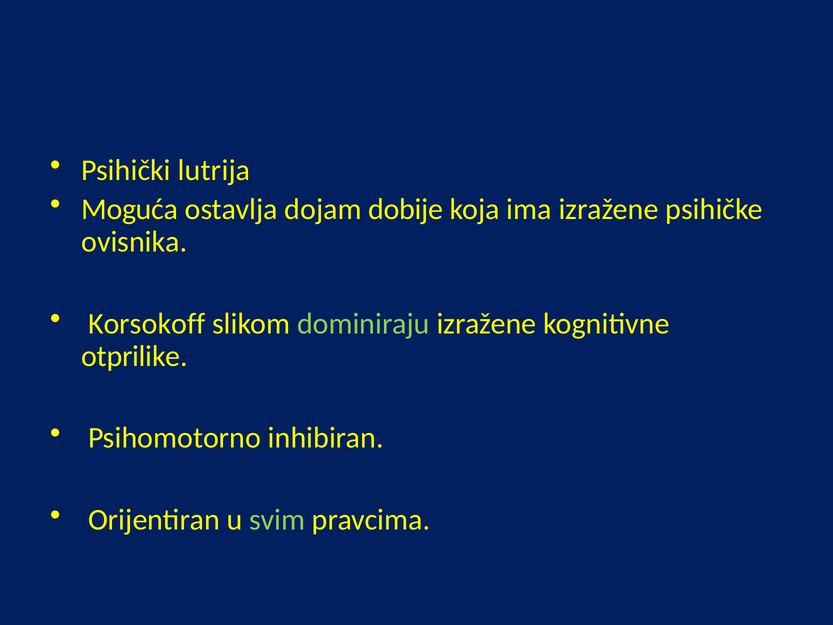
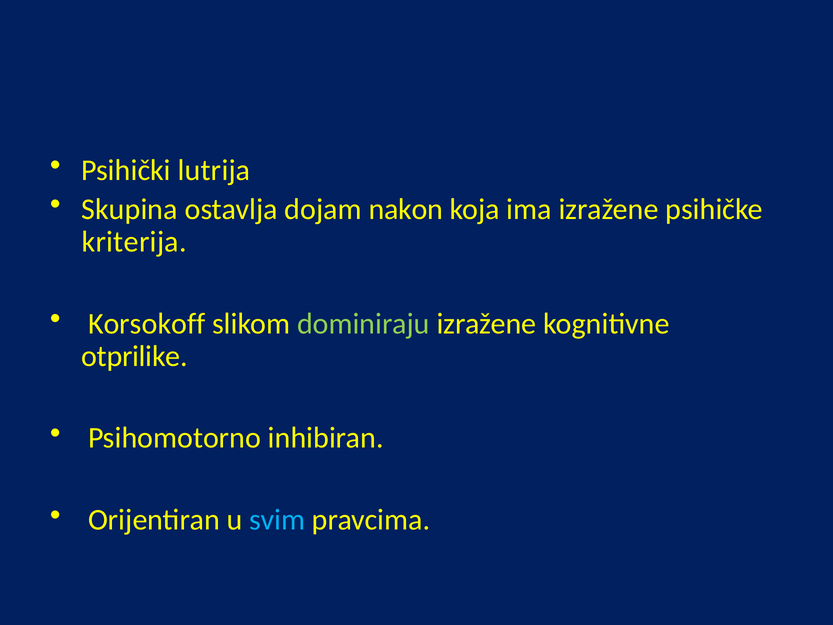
Moguća: Moguća -> Skupina (129, 209)
dobije: dobije -> nakon (406, 209)
ovisnika: ovisnika -> kriterija (134, 242)
svim colour: light green -> light blue (277, 520)
